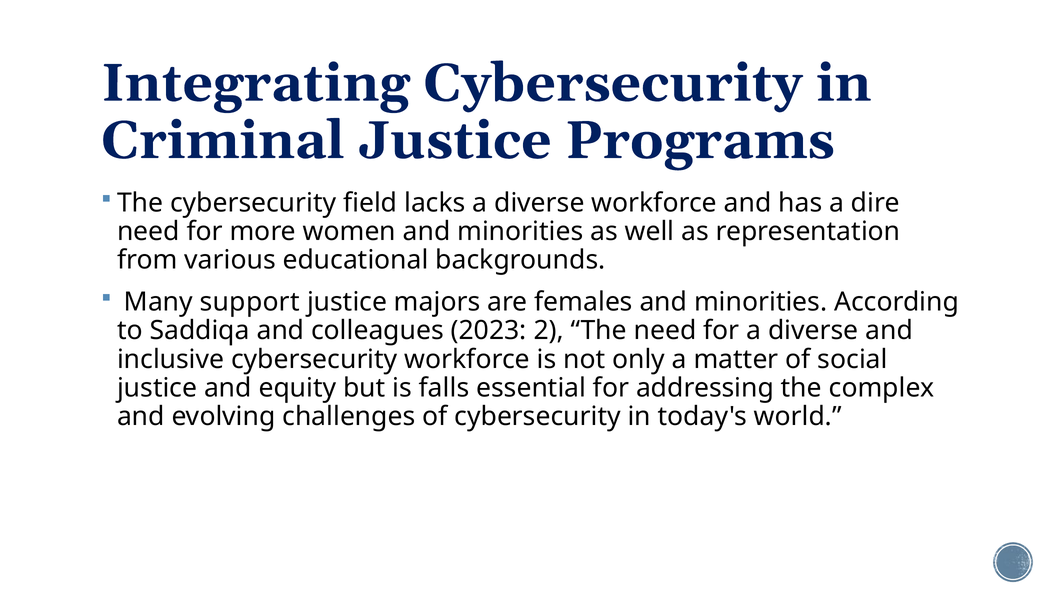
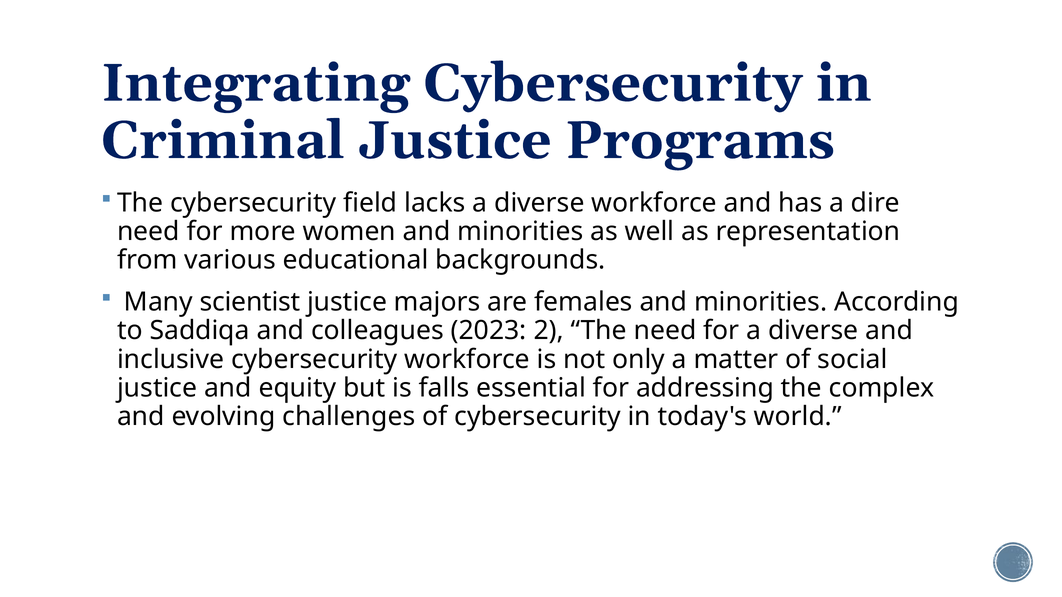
support: support -> scientist (250, 302)
